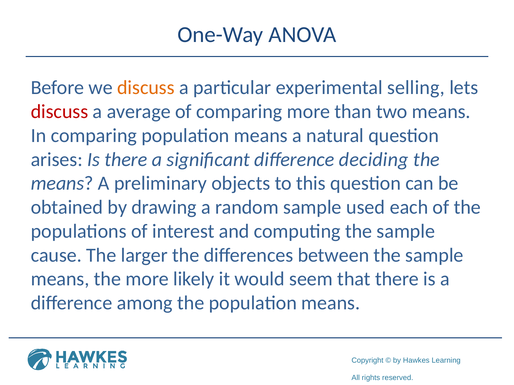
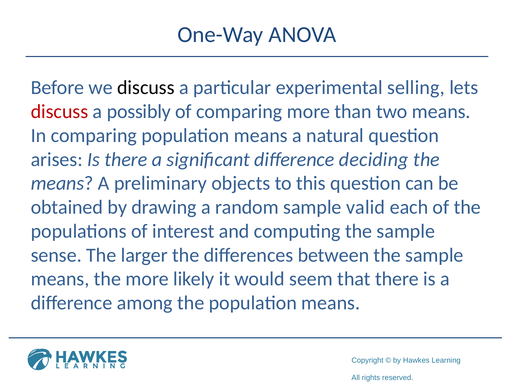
discuss colour: orange -> black (146, 88)
average: average -> possibly (139, 112)
used: used -> valid (366, 208)
cause: cause -> sense (56, 255)
